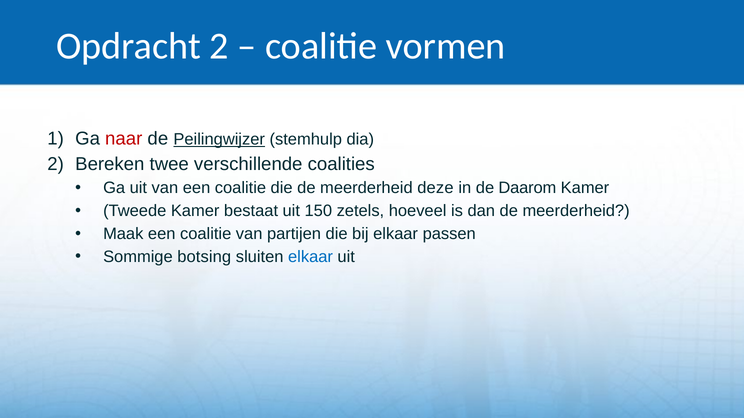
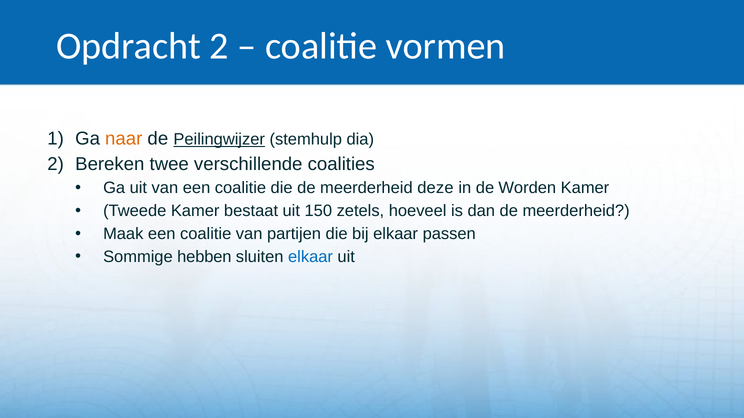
naar colour: red -> orange (124, 139)
Daarom: Daarom -> Worden (527, 188)
botsing: botsing -> hebben (204, 257)
